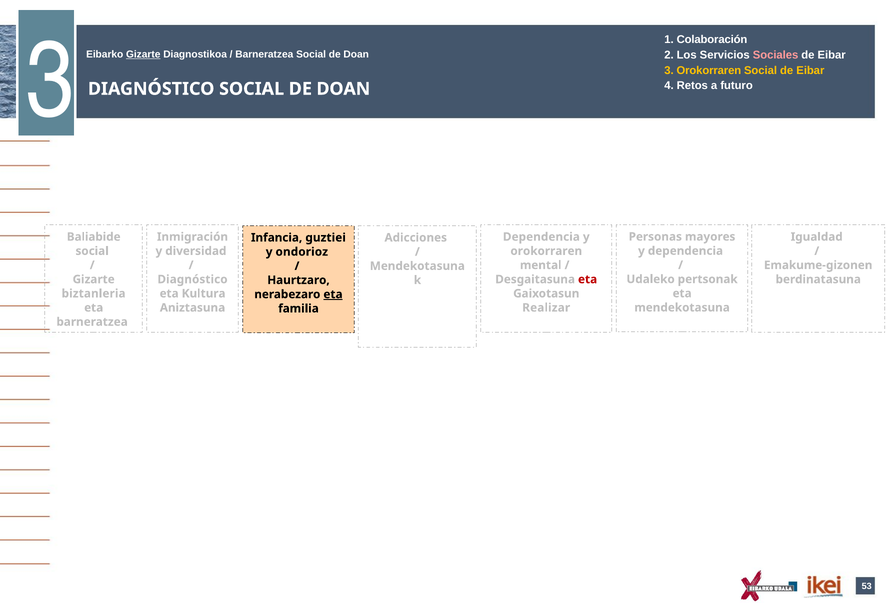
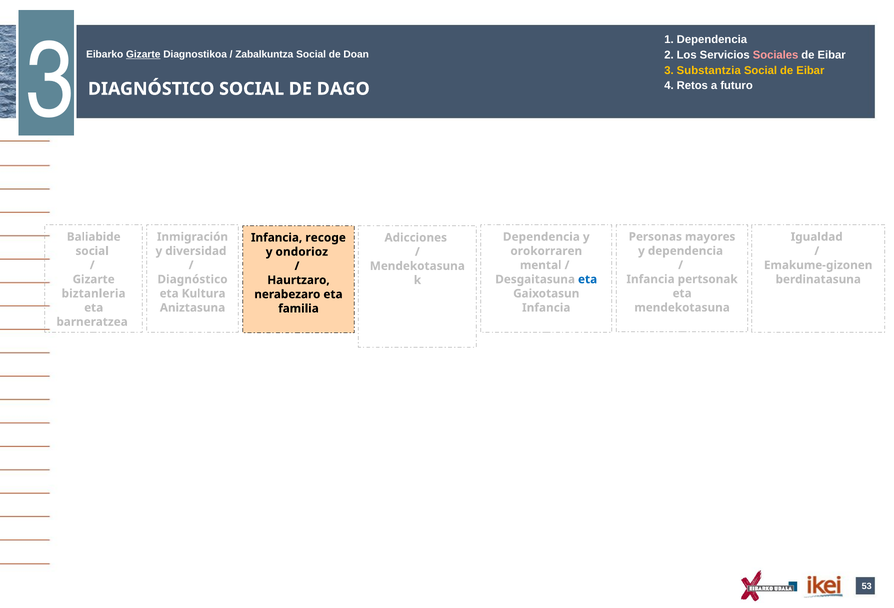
1 Colaboración: Colaboración -> Dependencia (712, 40)
Barneratzea: Barneratzea -> Zabalkuntza (264, 55)
3 Orokorraren: Orokorraren -> Substantzia (709, 70)
DIAGNÓSTICO SOCIAL DE DOAN: DOAN -> DAGO (343, 89)
guztiei: guztiei -> recoge (326, 238)
Udaleko: Udaleko -> Infancia (651, 279)
eta colour: red -> blue (588, 279)
eta underline: present -> none (333, 294)
Realizar: Realizar -> Infancia (546, 308)
